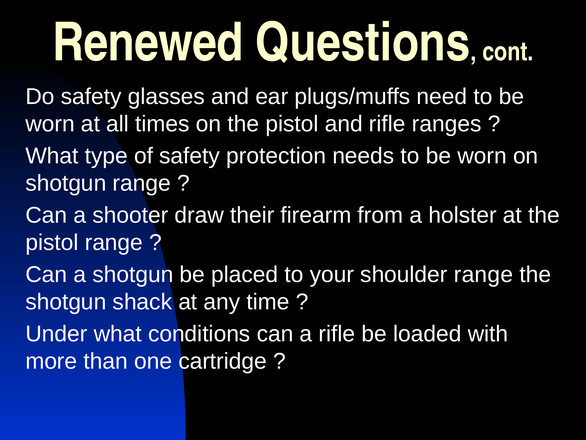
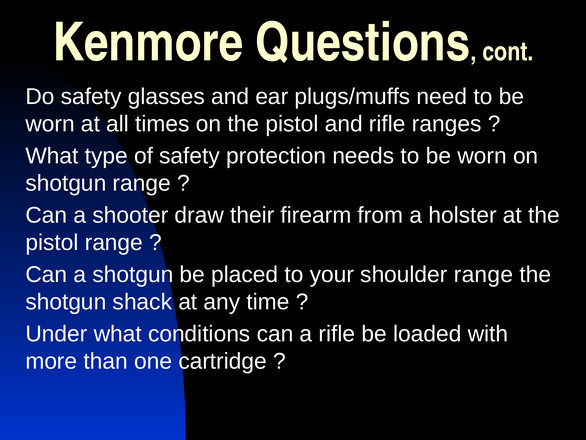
Renewed: Renewed -> Kenmore (148, 43)
